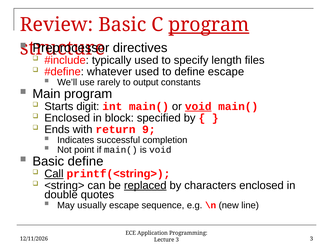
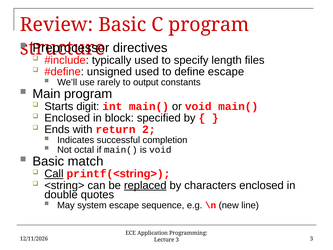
program underline: present -> none (209, 25)
whatever: whatever -> unsigned (109, 72)
void underline: present -> none (198, 106)
9: 9 -> 2 (149, 129)
point: point -> octal (84, 150)
Basic define: define -> match (86, 161)
usually: usually -> system (92, 205)
